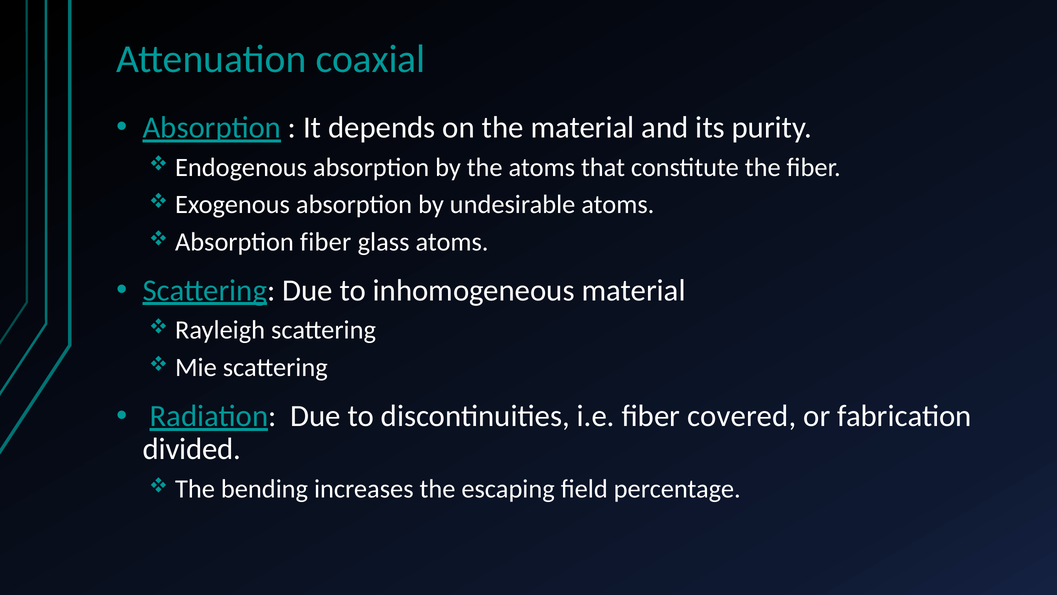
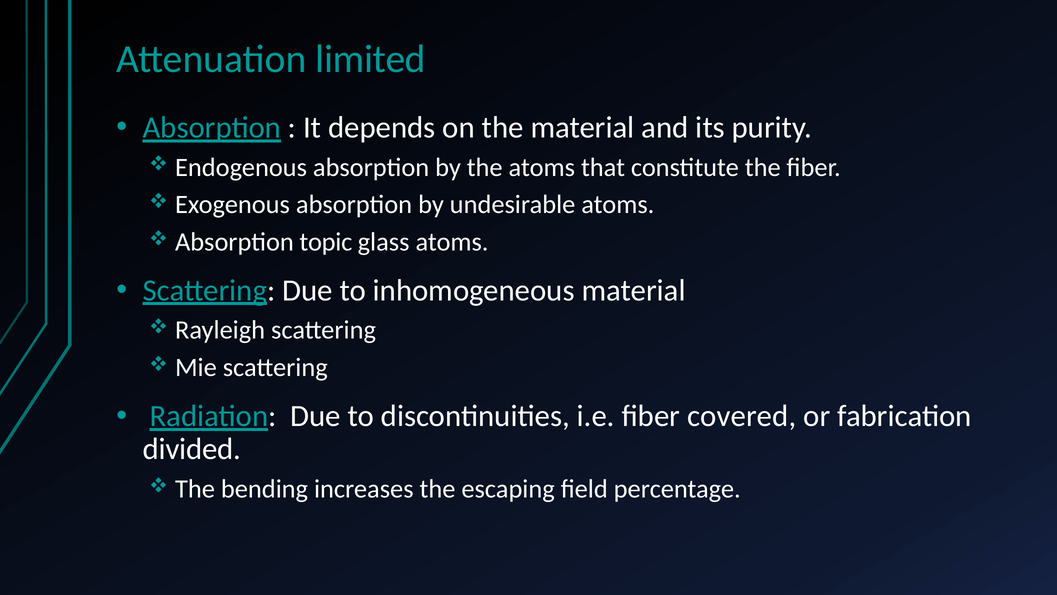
coaxial: coaxial -> limited (371, 59)
Absorption fiber: fiber -> topic (326, 242)
